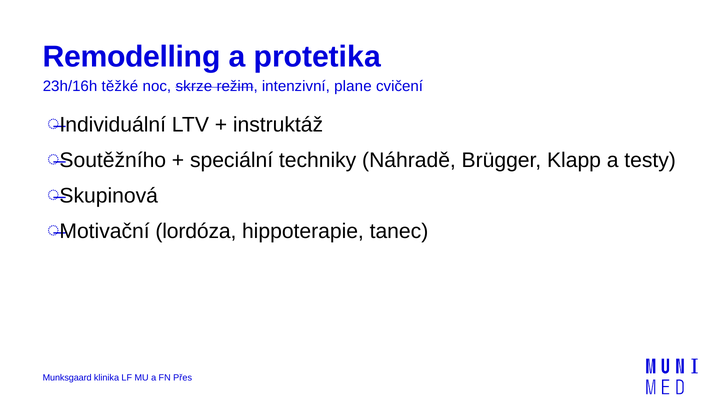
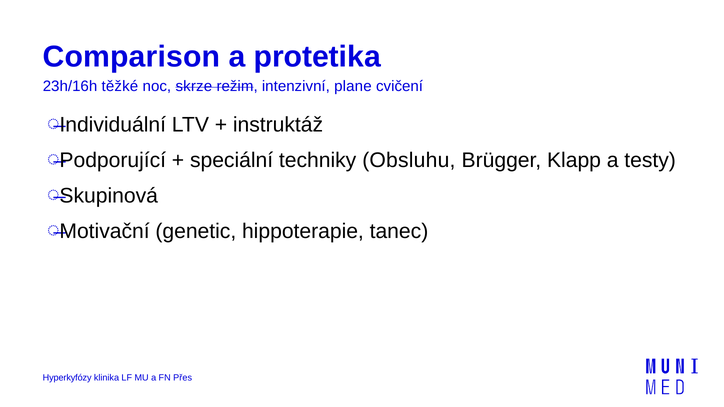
Remodelling: Remodelling -> Comparison (131, 57)
Soutěžního: Soutěžního -> Podporující (113, 160)
Náhradě: Náhradě -> Obsluhu (409, 160)
lordóza: lordóza -> genetic (196, 231)
Munksgaard: Munksgaard -> Hyperkyfózy (67, 378)
